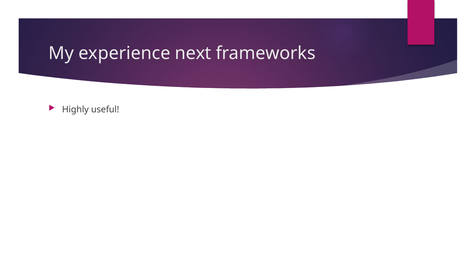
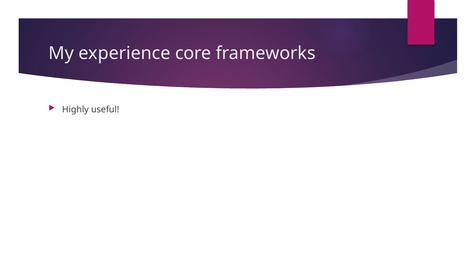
next: next -> core (193, 53)
